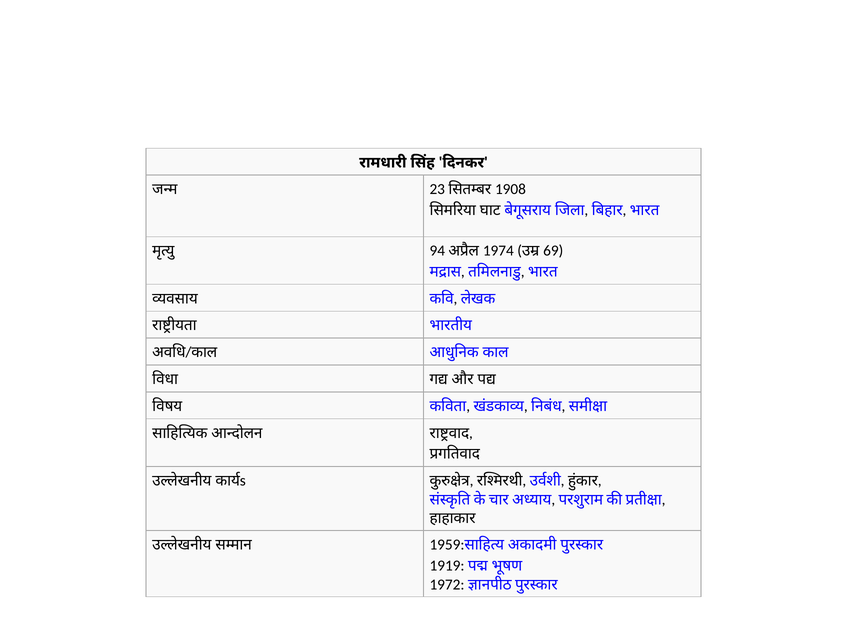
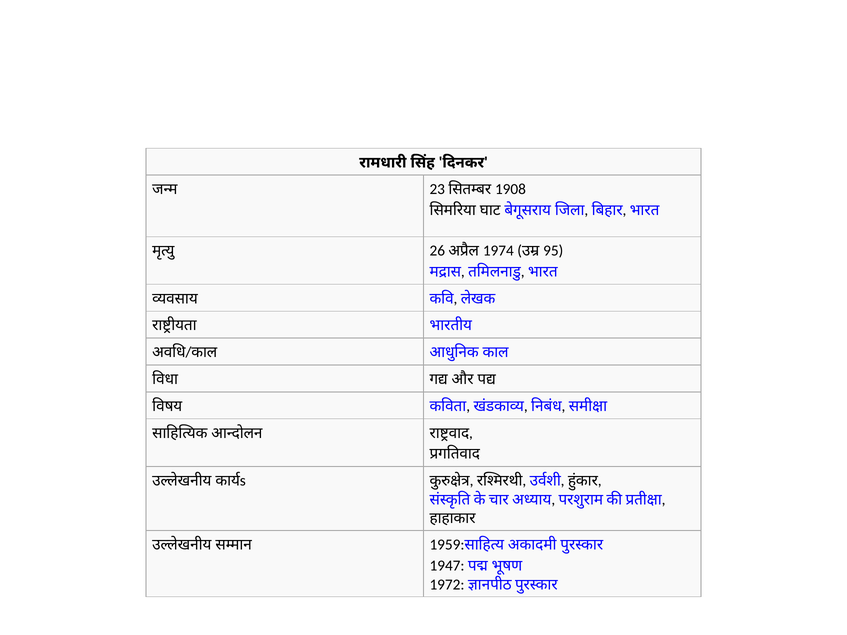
94: 94 -> 26 (437, 251)
69: 69 -> 95 (553, 251)
1919: 1919 -> 1947 (447, 566)
